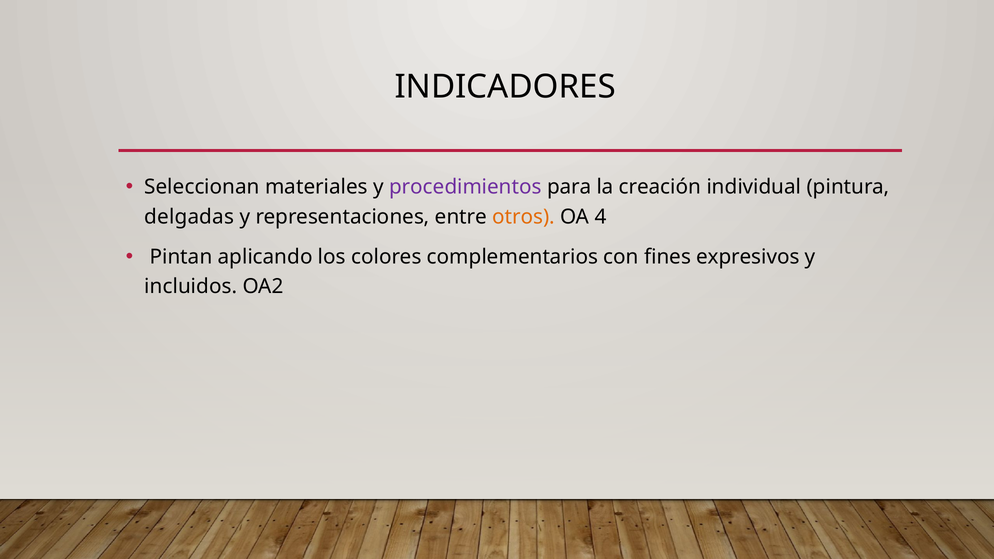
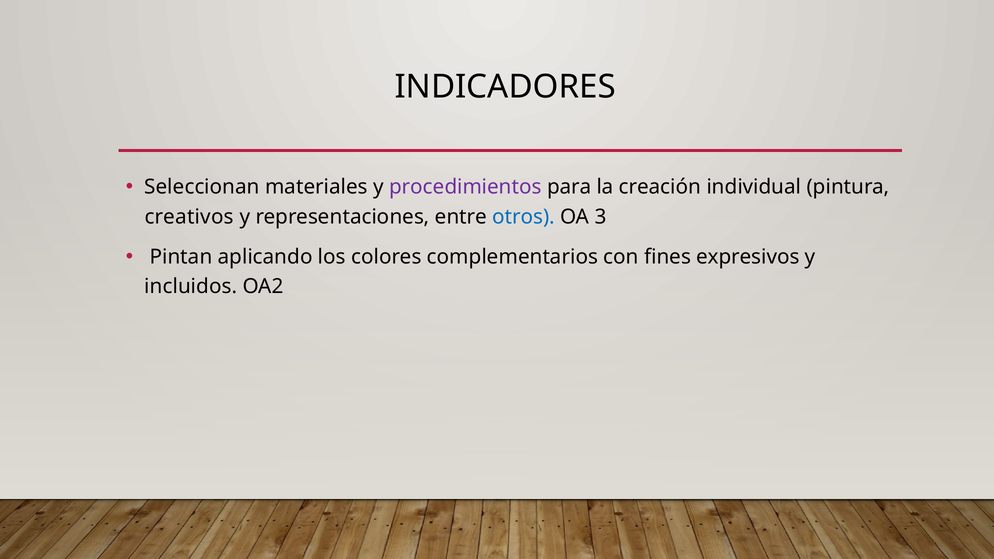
delgadas: delgadas -> creativos (189, 217)
otros colour: orange -> blue (523, 217)
4: 4 -> 3 (600, 217)
